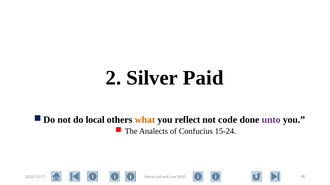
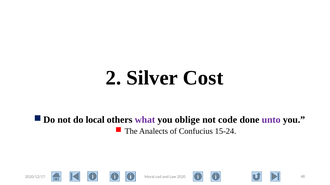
Paid: Paid -> Cost (203, 78)
what colour: orange -> purple (145, 120)
reflect: reflect -> oblige (187, 120)
